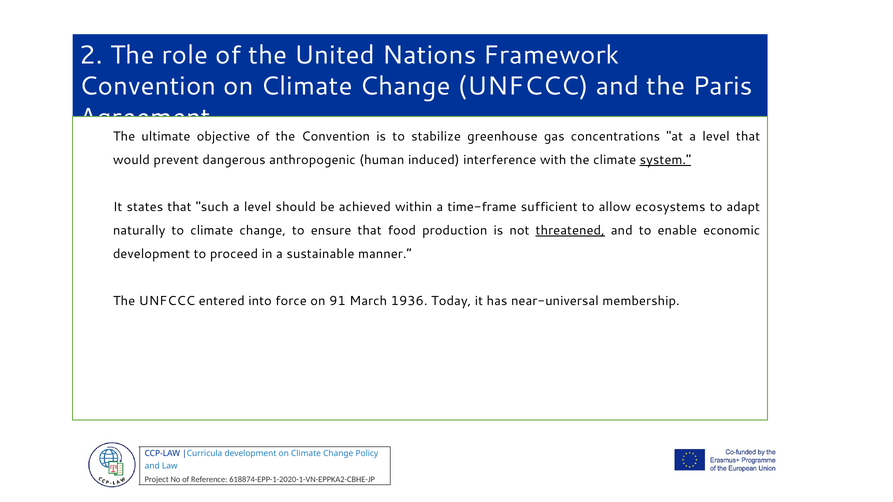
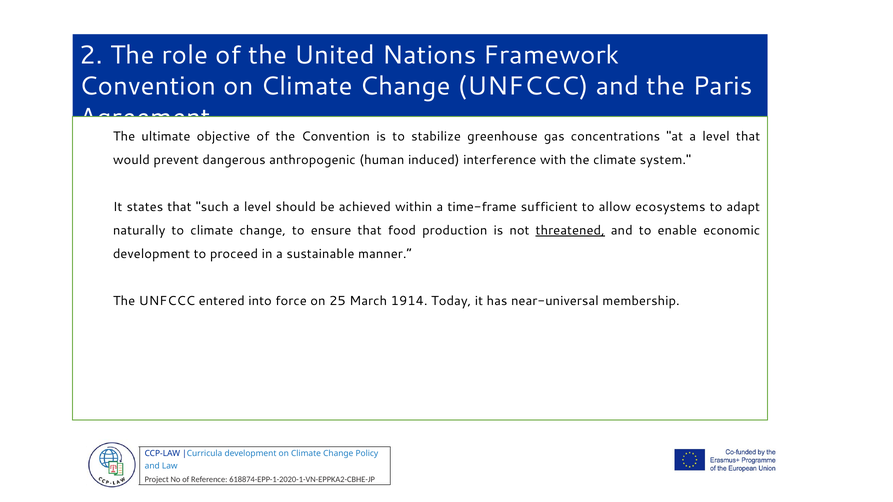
system underline: present -> none (665, 160)
91: 91 -> 25 (337, 301)
1936: 1936 -> 1914 (409, 301)
